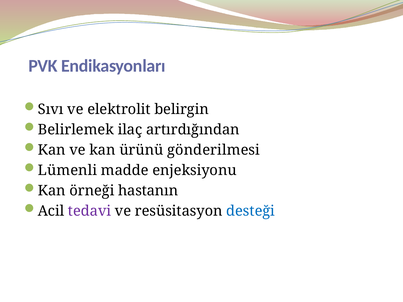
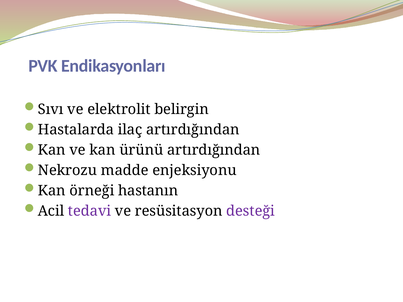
Belirlemek: Belirlemek -> Hastalarda (76, 130)
ürünü gönderilmesi: gönderilmesi -> artırdığından (214, 150)
Lümenli: Lümenli -> Nekrozu (68, 170)
desteği colour: blue -> purple (251, 211)
